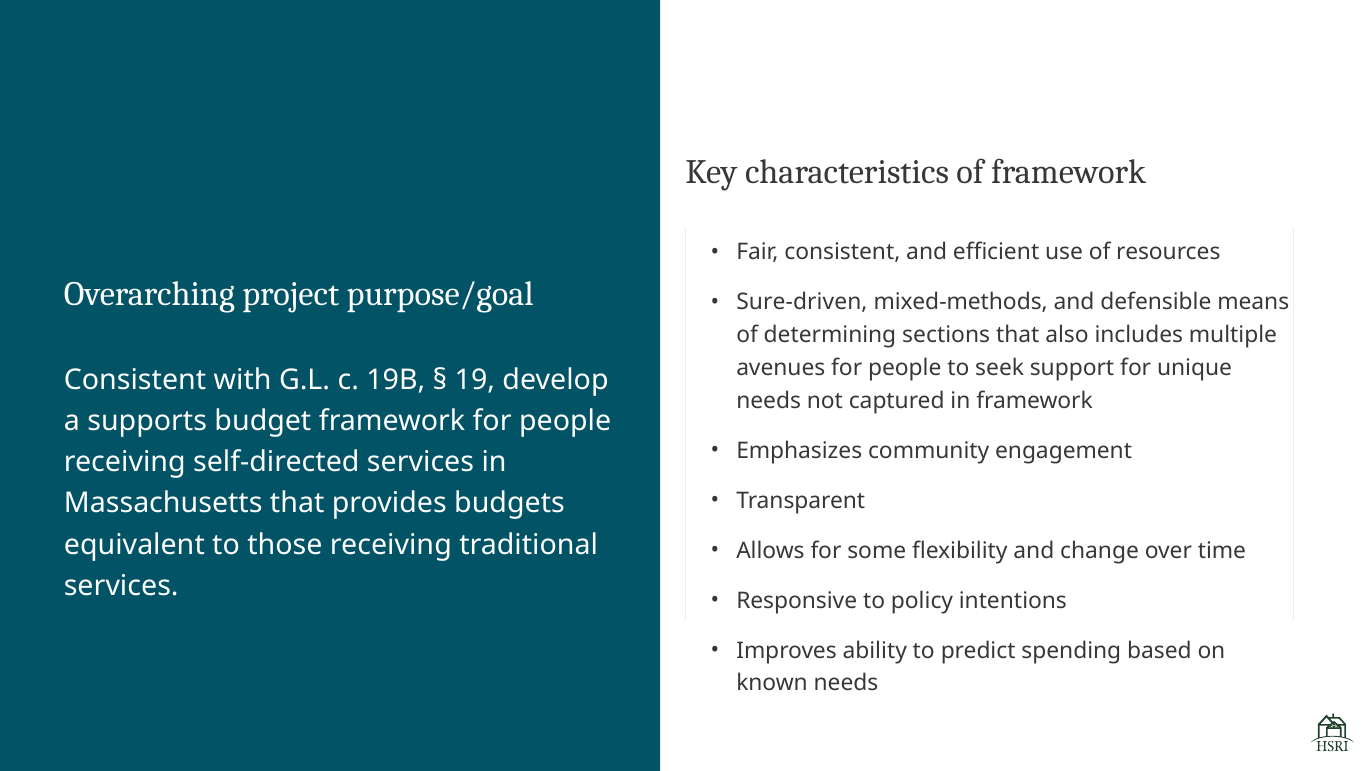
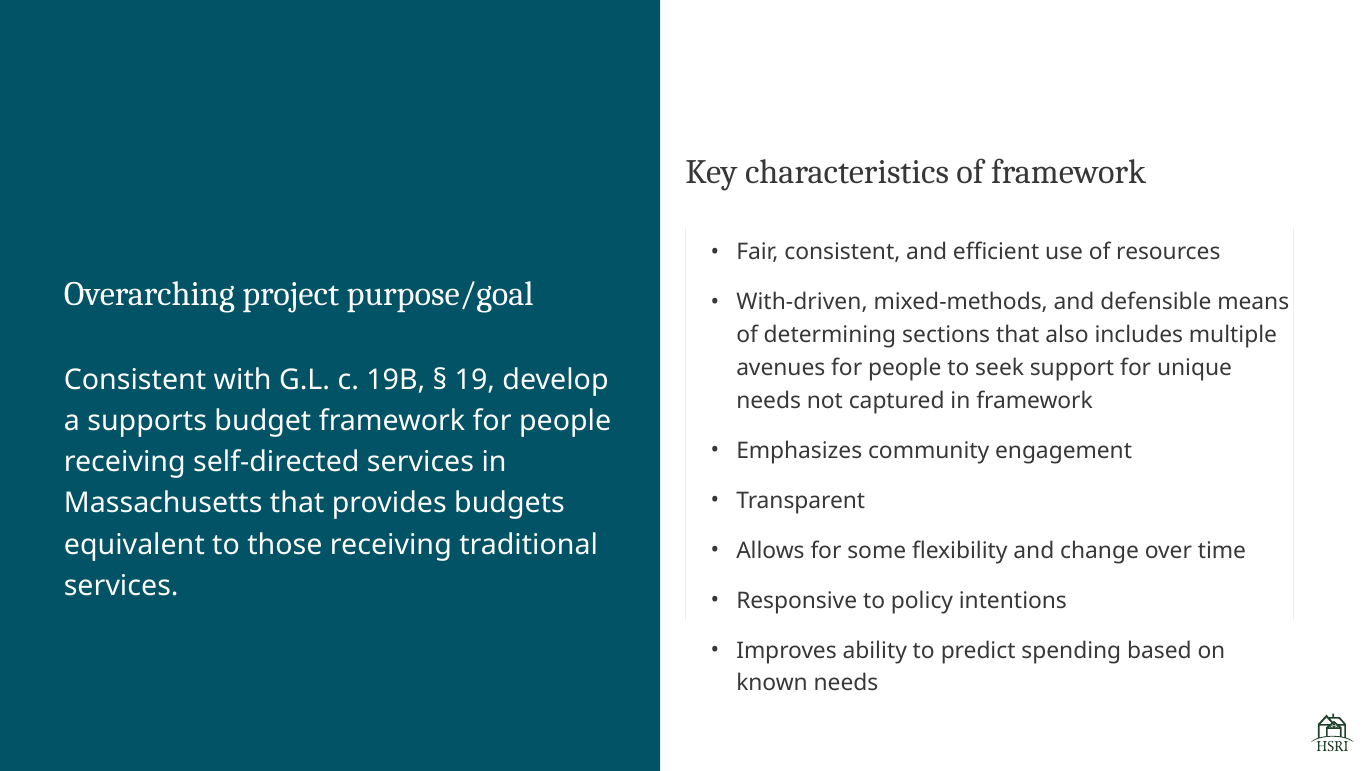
Sure-driven: Sure-driven -> With-driven (802, 302)
